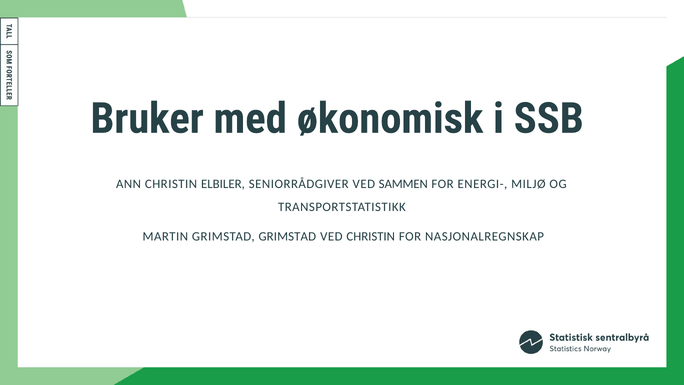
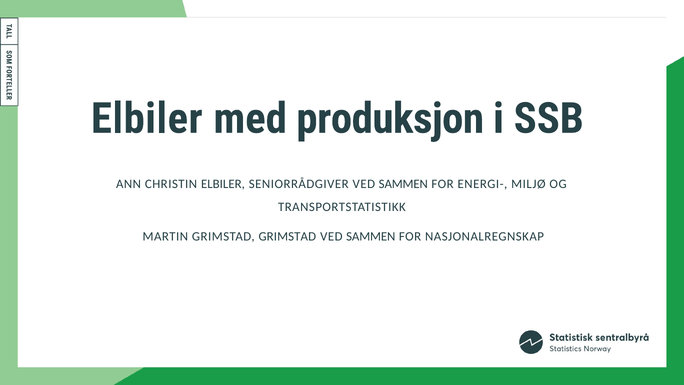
Bruker: Bruker -> Elbiler (147, 119)
økonomisk: økonomisk -> produksjon (390, 119)
CHRISTIN: CHRISTIN -> SAMMEN (371, 236)
